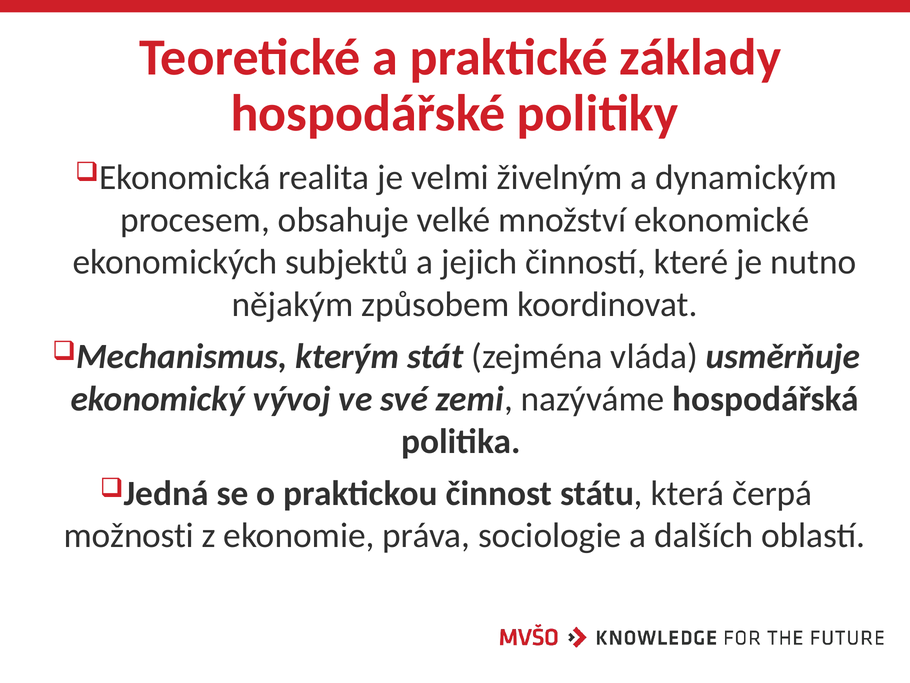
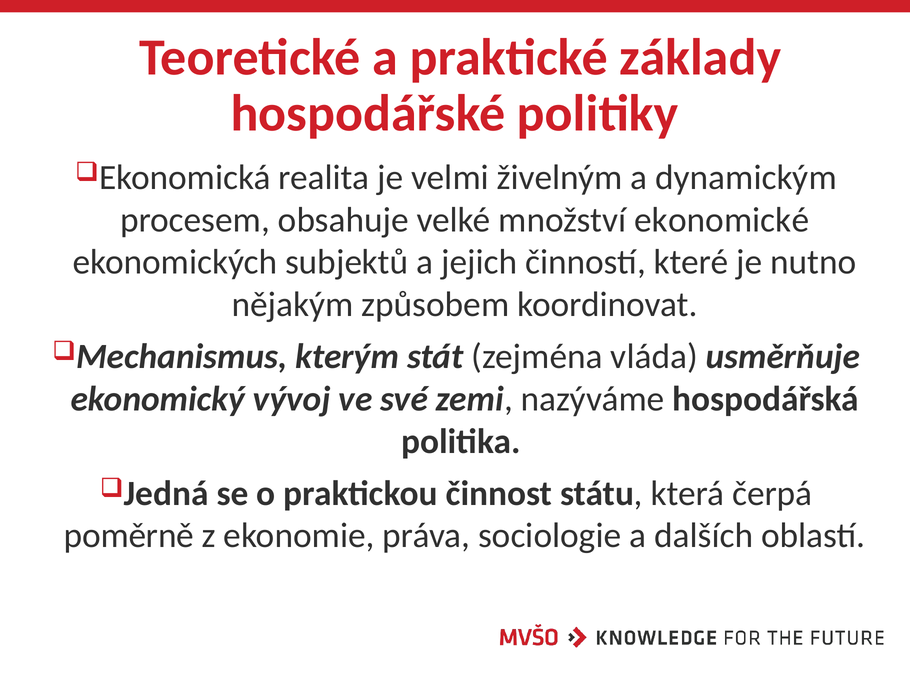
možnosti: možnosti -> poměrně (129, 535)
